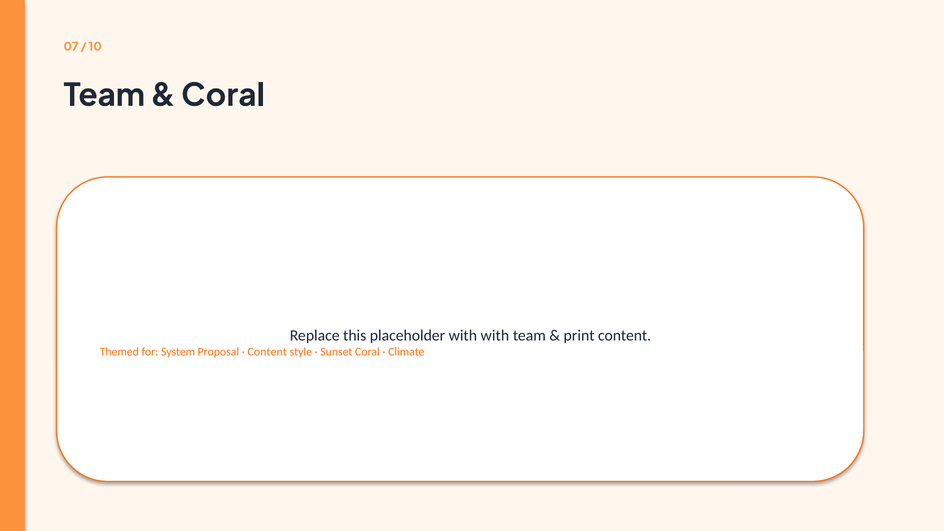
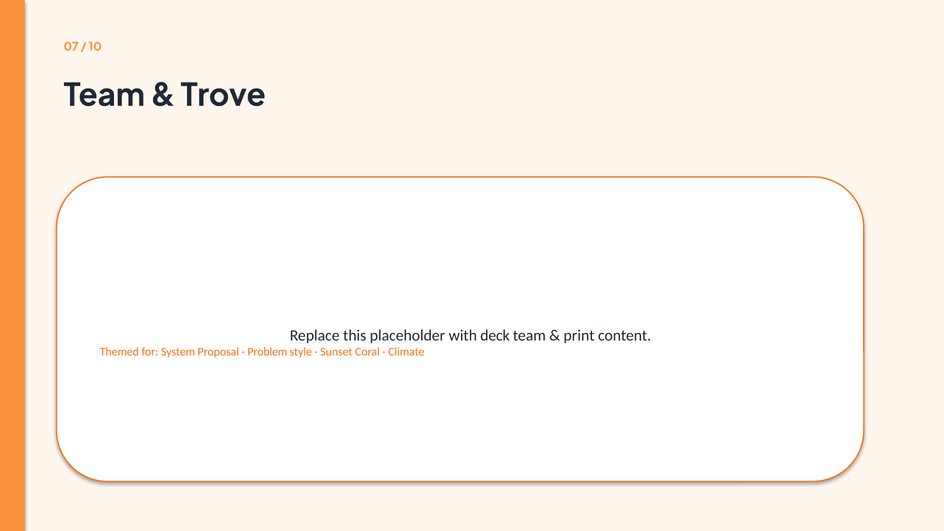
Coral: Coral -> Trove (223, 95)
with with: with -> deck (495, 336)
Content: Content -> Problem (267, 352)
